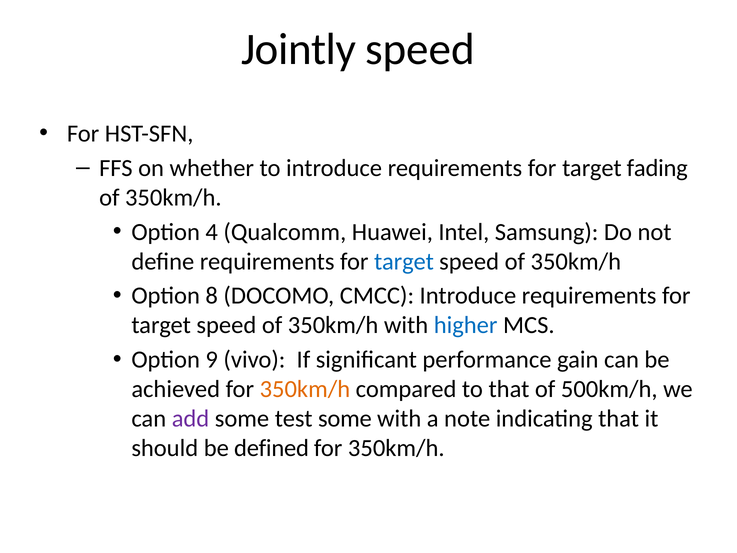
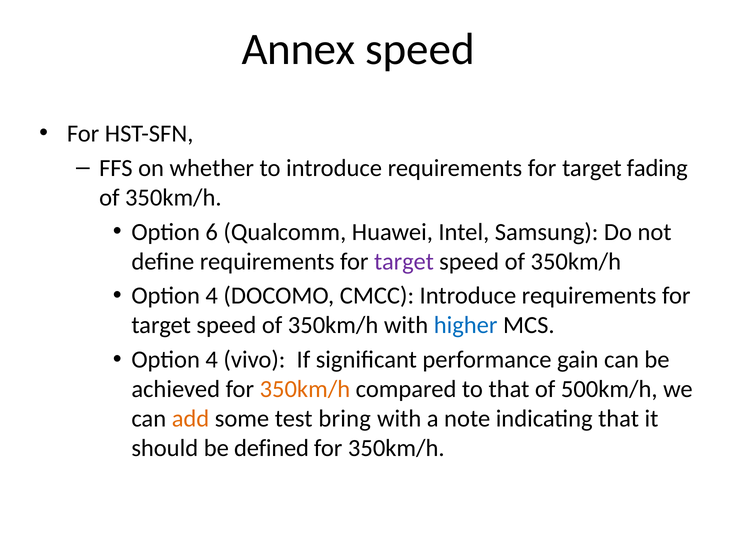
Jointly: Jointly -> Annex (299, 49)
4: 4 -> 6 (212, 232)
target colour: blue -> purple (404, 261)
8: 8 -> 4 (212, 296)
9: 9 -> 4 (212, 360)
add colour: purple -> orange (191, 419)
test some: some -> bring (345, 419)
